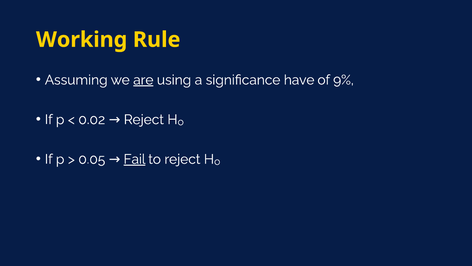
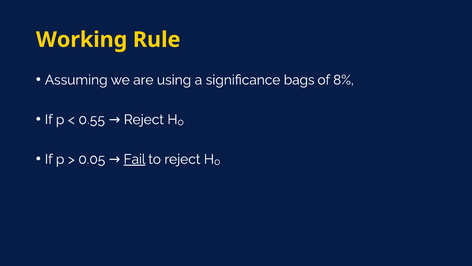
are underline: present -> none (143, 80)
have: have -> bags (299, 80)
9%: 9% -> 8% (344, 80)
0.02: 0.02 -> 0.55 (92, 119)
